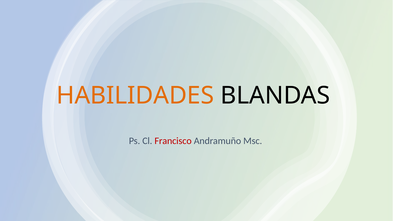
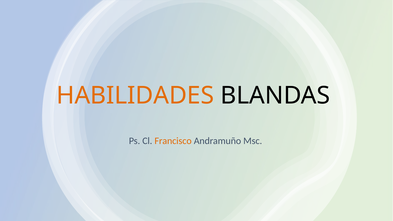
Francisco colour: red -> orange (173, 141)
